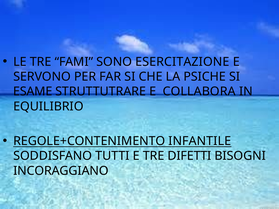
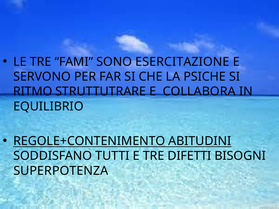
ESAME: ESAME -> RITMO (33, 92)
INFANTILE: INFANTILE -> ABITUDINI (200, 141)
INCORAGGIANO: INCORAGGIANO -> SUPERPOTENZA (61, 171)
